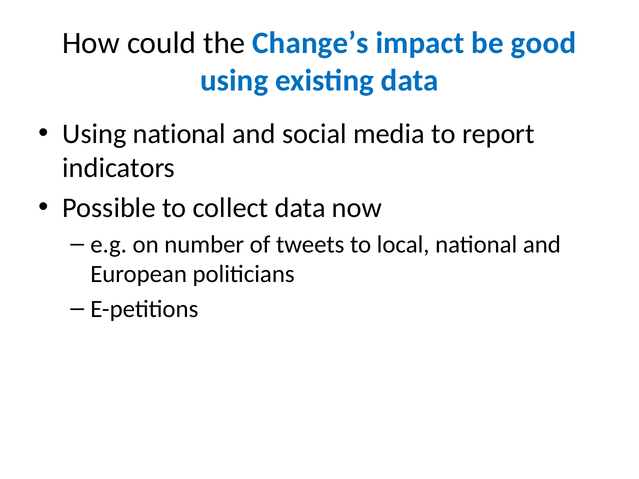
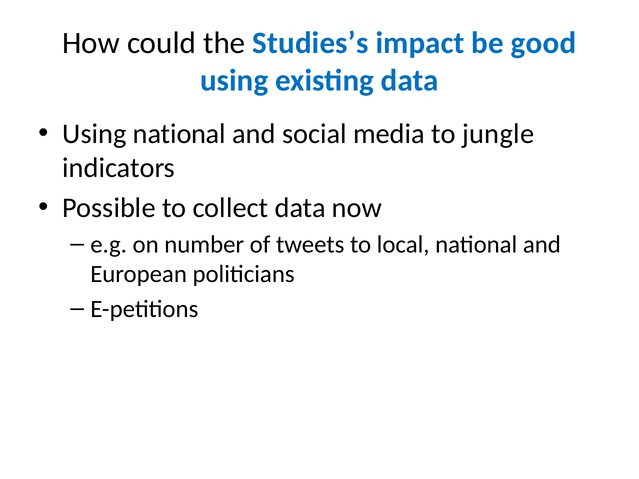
Change’s: Change’s -> Studies’s (310, 43)
report: report -> jungle (498, 134)
